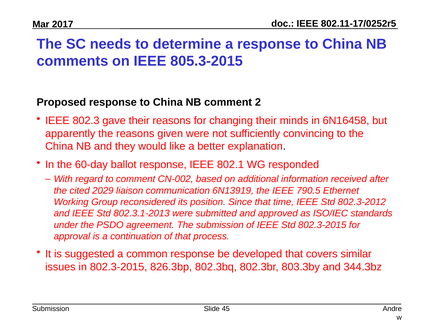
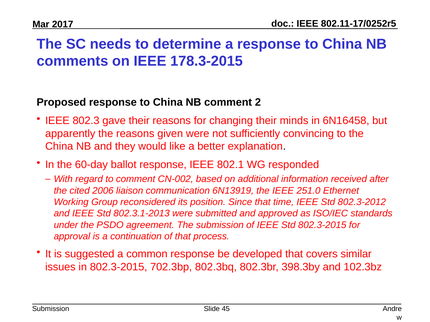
805.3-2015: 805.3-2015 -> 178.3-2015 (207, 61)
2029: 2029 -> 2006 (103, 191)
790.5: 790.5 -> 251.0 (309, 191)
826.3bp: 826.3bp -> 702.3bp (171, 267)
803.3by: 803.3by -> 398.3by (301, 267)
344.3bz: 344.3bz -> 102.3bz (363, 267)
